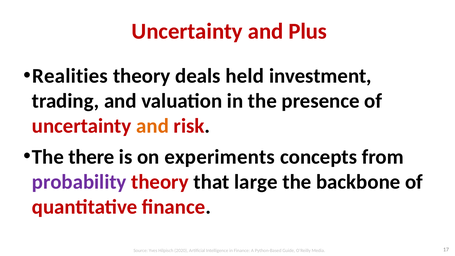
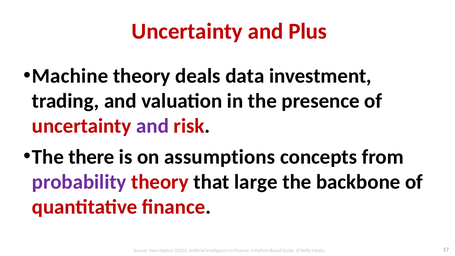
Realities: Realities -> Machine (70, 76)
held: held -> data (245, 76)
and colour: orange -> purple (153, 126)
experiments: experiments -> assumptions (220, 157)
